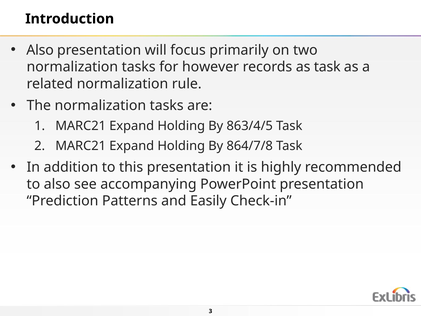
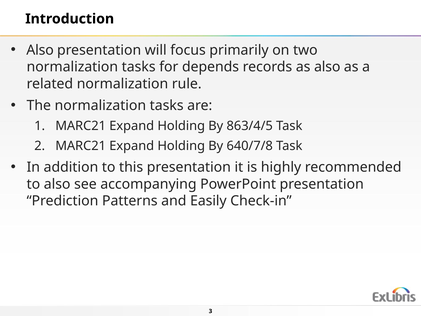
however: however -> depends (211, 67)
as task: task -> also (327, 67)
864/7/8: 864/7/8 -> 640/7/8 (250, 146)
